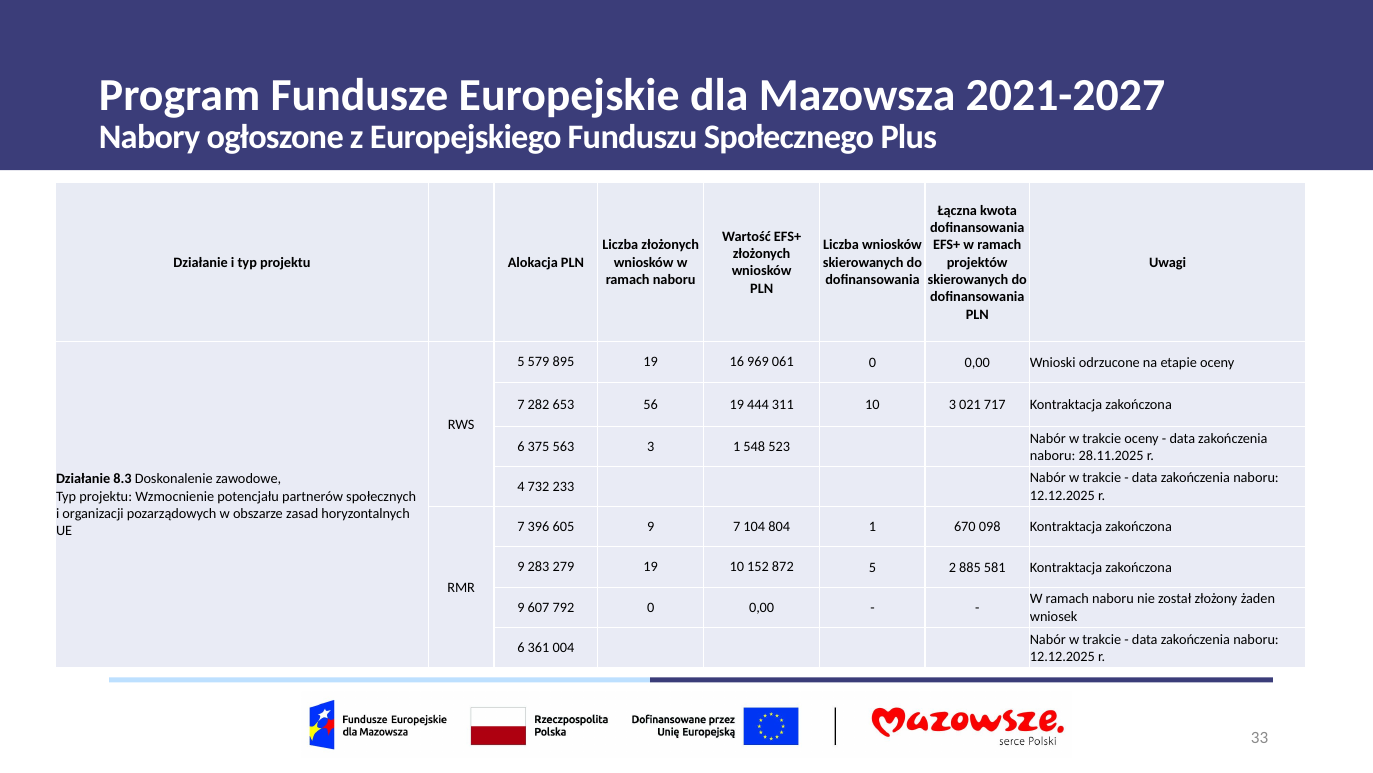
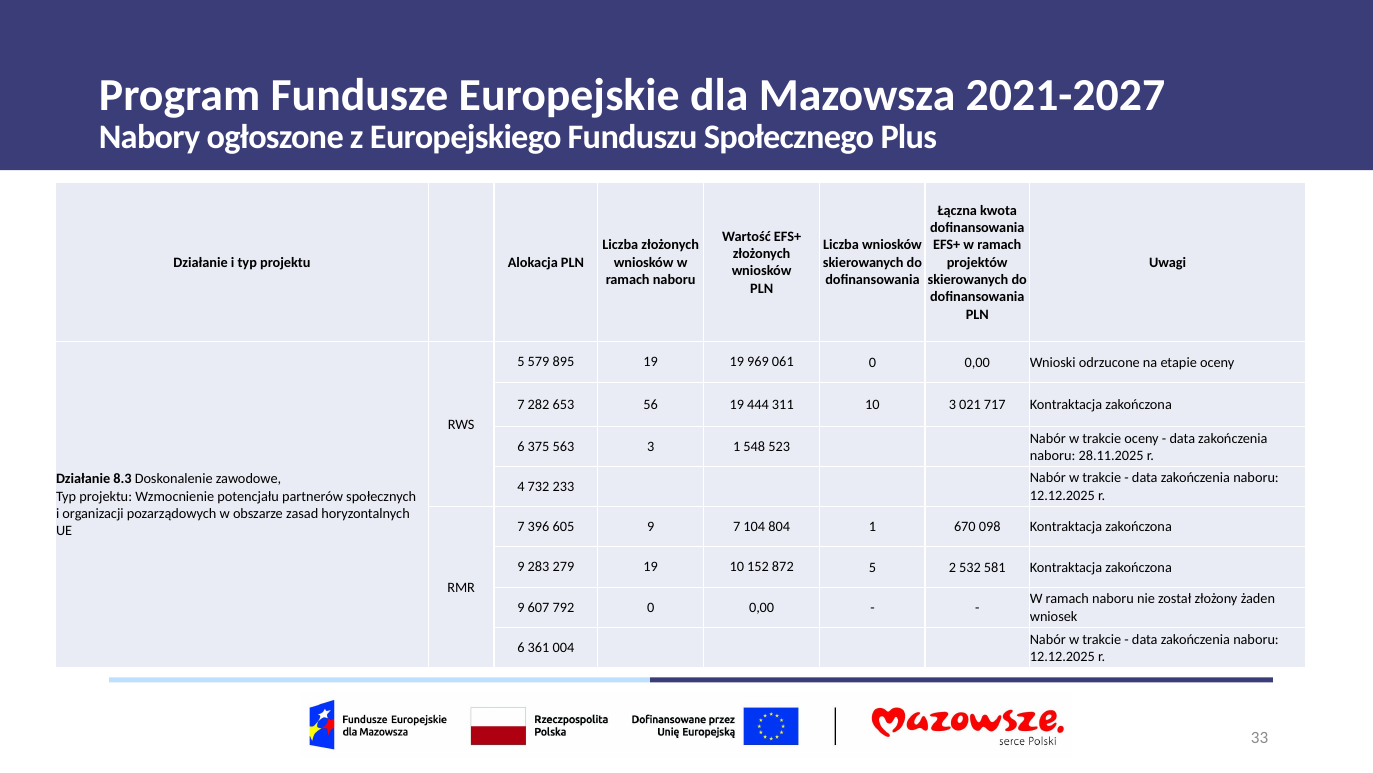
19 16: 16 -> 19 (737, 362)
885: 885 -> 532 (970, 567)
